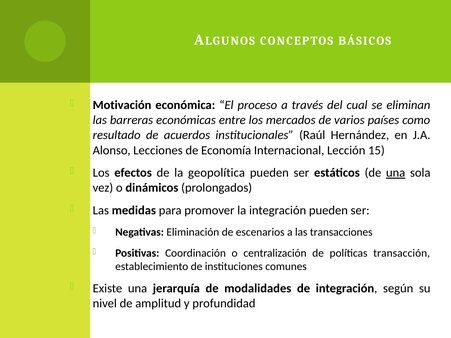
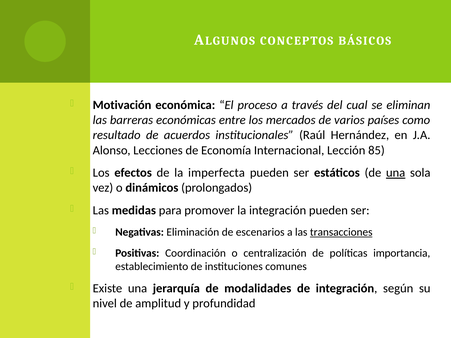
15: 15 -> 85 (376, 150)
geopolítica: geopolítica -> imperfecta (216, 173)
transacciones underline: none -> present (341, 232)
transacción: transacción -> importancia (402, 253)
